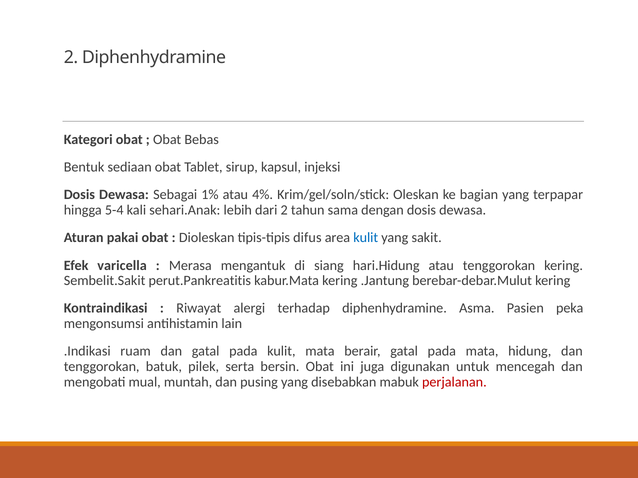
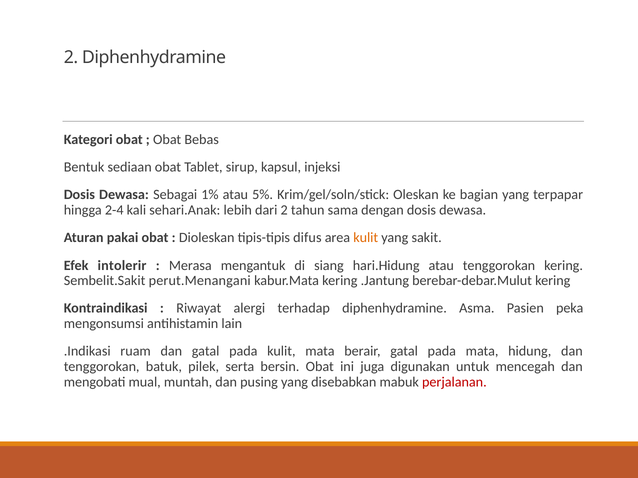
4%: 4% -> 5% (263, 195)
5-4: 5-4 -> 2-4 (114, 210)
kulit colour: blue -> orange (366, 238)
varicella: varicella -> intolerir (122, 266)
perut.Pankreatitis: perut.Pankreatitis -> perut.Menangani (200, 281)
